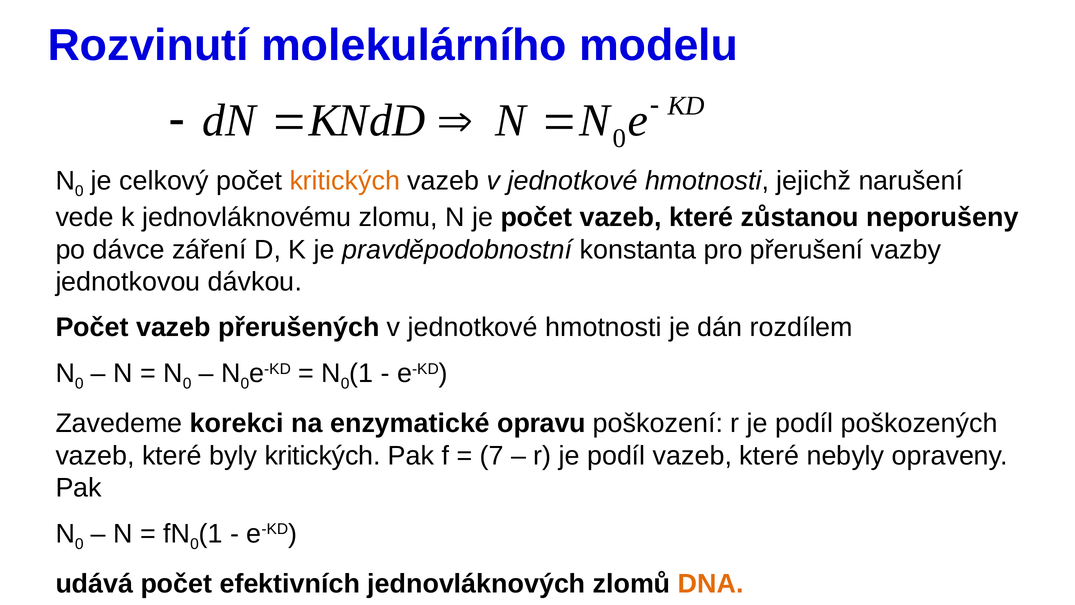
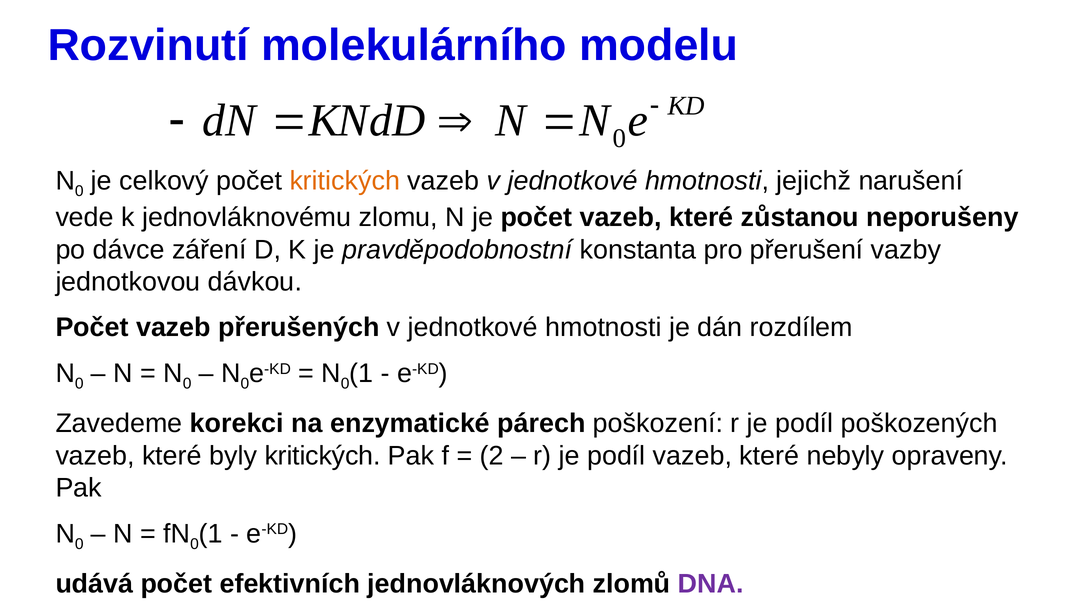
opravu: opravu -> párech (541, 423)
7: 7 -> 2 (492, 455)
DNA colour: orange -> purple (711, 584)
